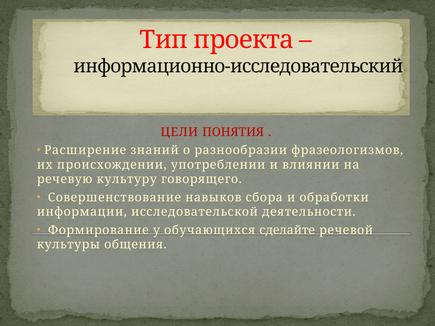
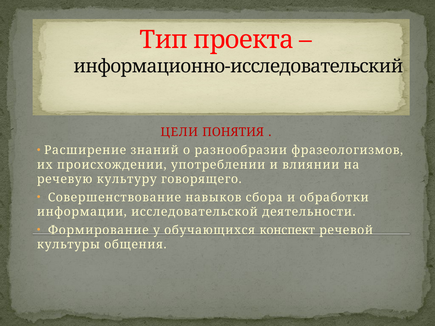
сделайте: сделайте -> конспект (287, 230)
